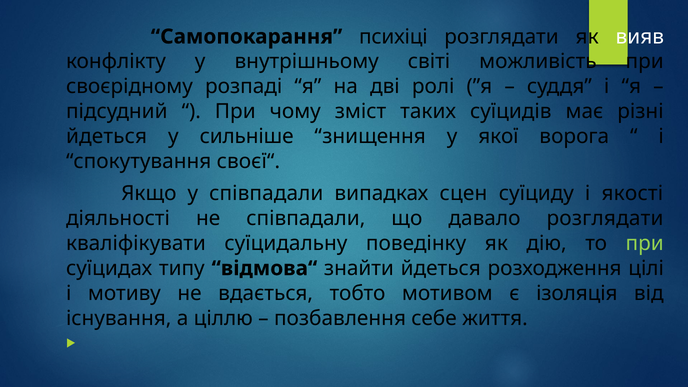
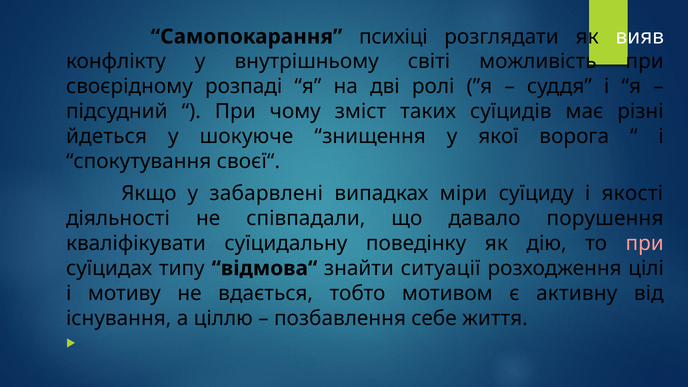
сильніше: сильніше -> шокуюче (246, 136)
у співпадали: співпадали -> забарвлені (266, 194)
сцен: сцен -> міри (463, 194)
давало розглядати: розглядати -> порушення (605, 218)
при colour: light green -> pink (645, 243)
знайти йдеться: йдеться -> ситуації (441, 268)
ізоляція: ізоляція -> активну (577, 293)
